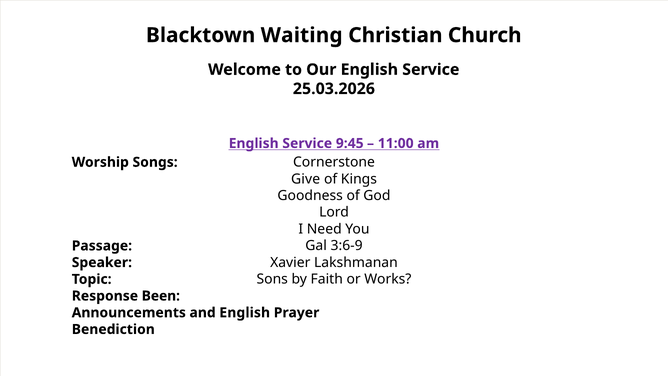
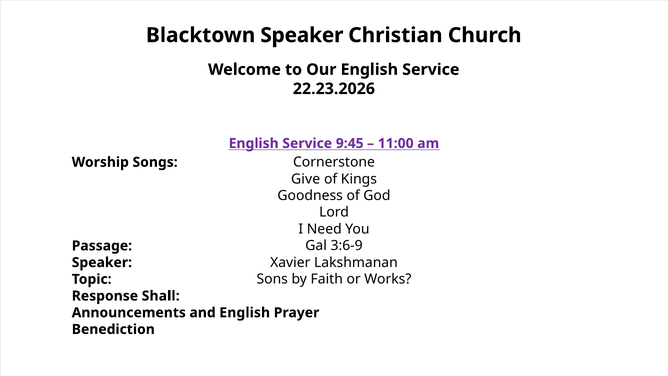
Blacktown Waiting: Waiting -> Speaker (302, 35)
25.03.2026: 25.03.2026 -> 22.23.2026 (334, 89)
Been: Been -> Shall (161, 296)
